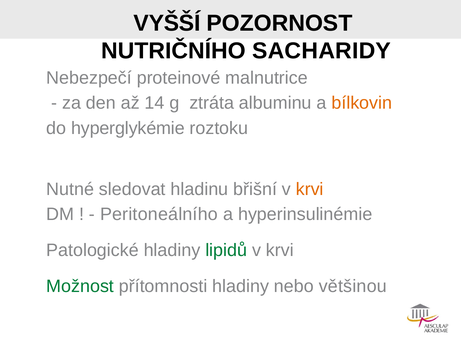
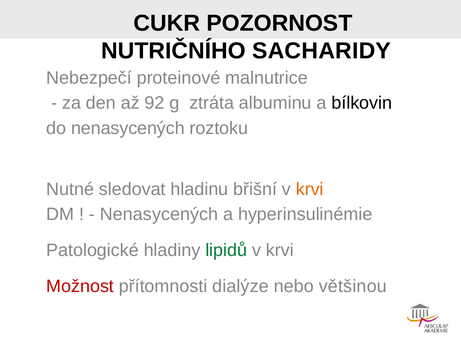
VYŠŠÍ: VYŠŠÍ -> CUKR (167, 23)
14: 14 -> 92 (155, 103)
bílkovin colour: orange -> black (362, 103)
do hyperglykémie: hyperglykémie -> nenasycených (128, 128)
Peritoneálního: Peritoneálního -> Nenasycených (159, 214)
Možnost colour: green -> red (80, 286)
přítomnosti hladiny: hladiny -> dialýze (241, 286)
